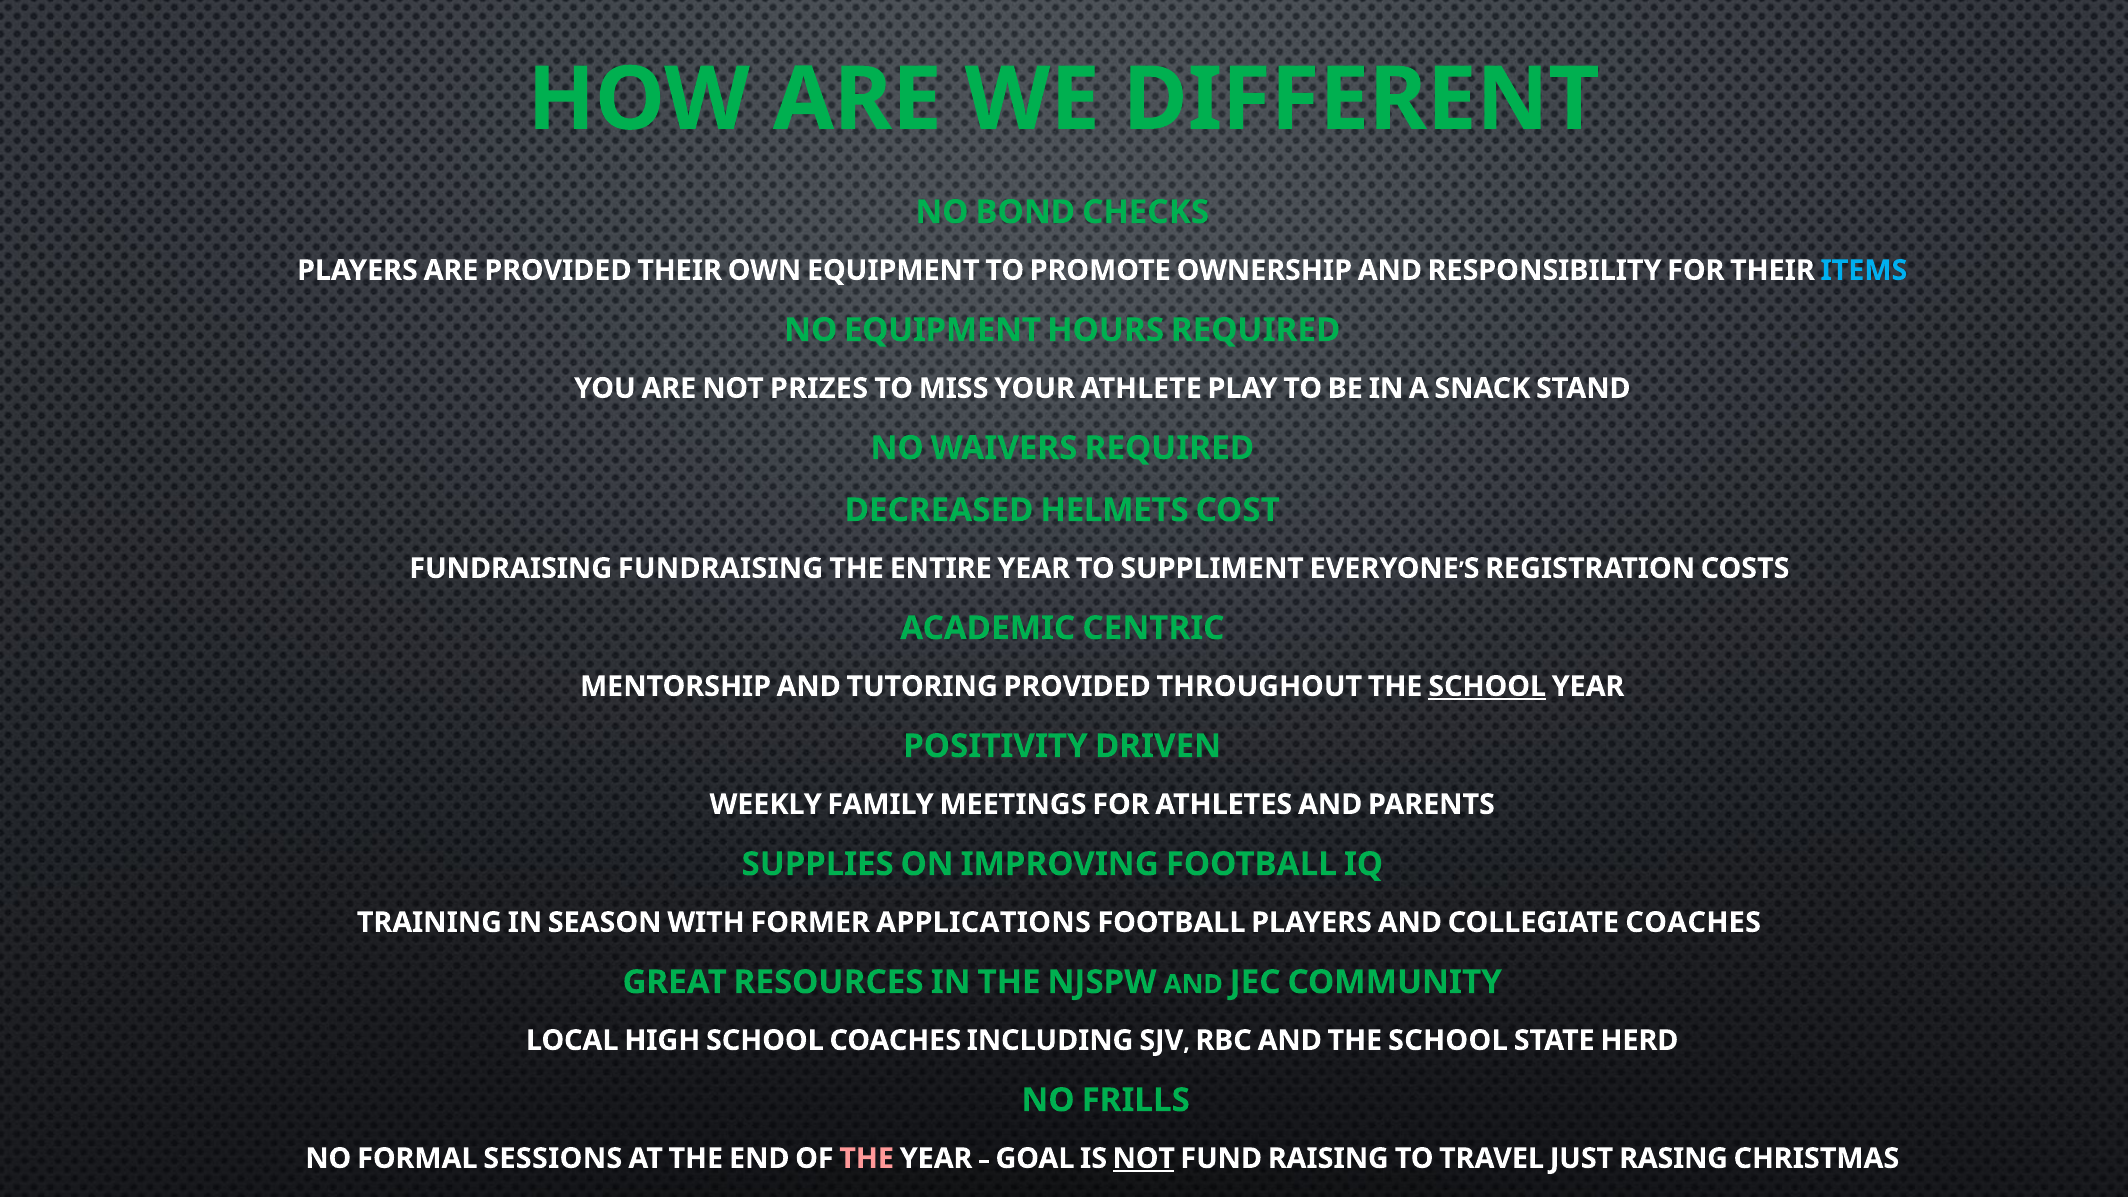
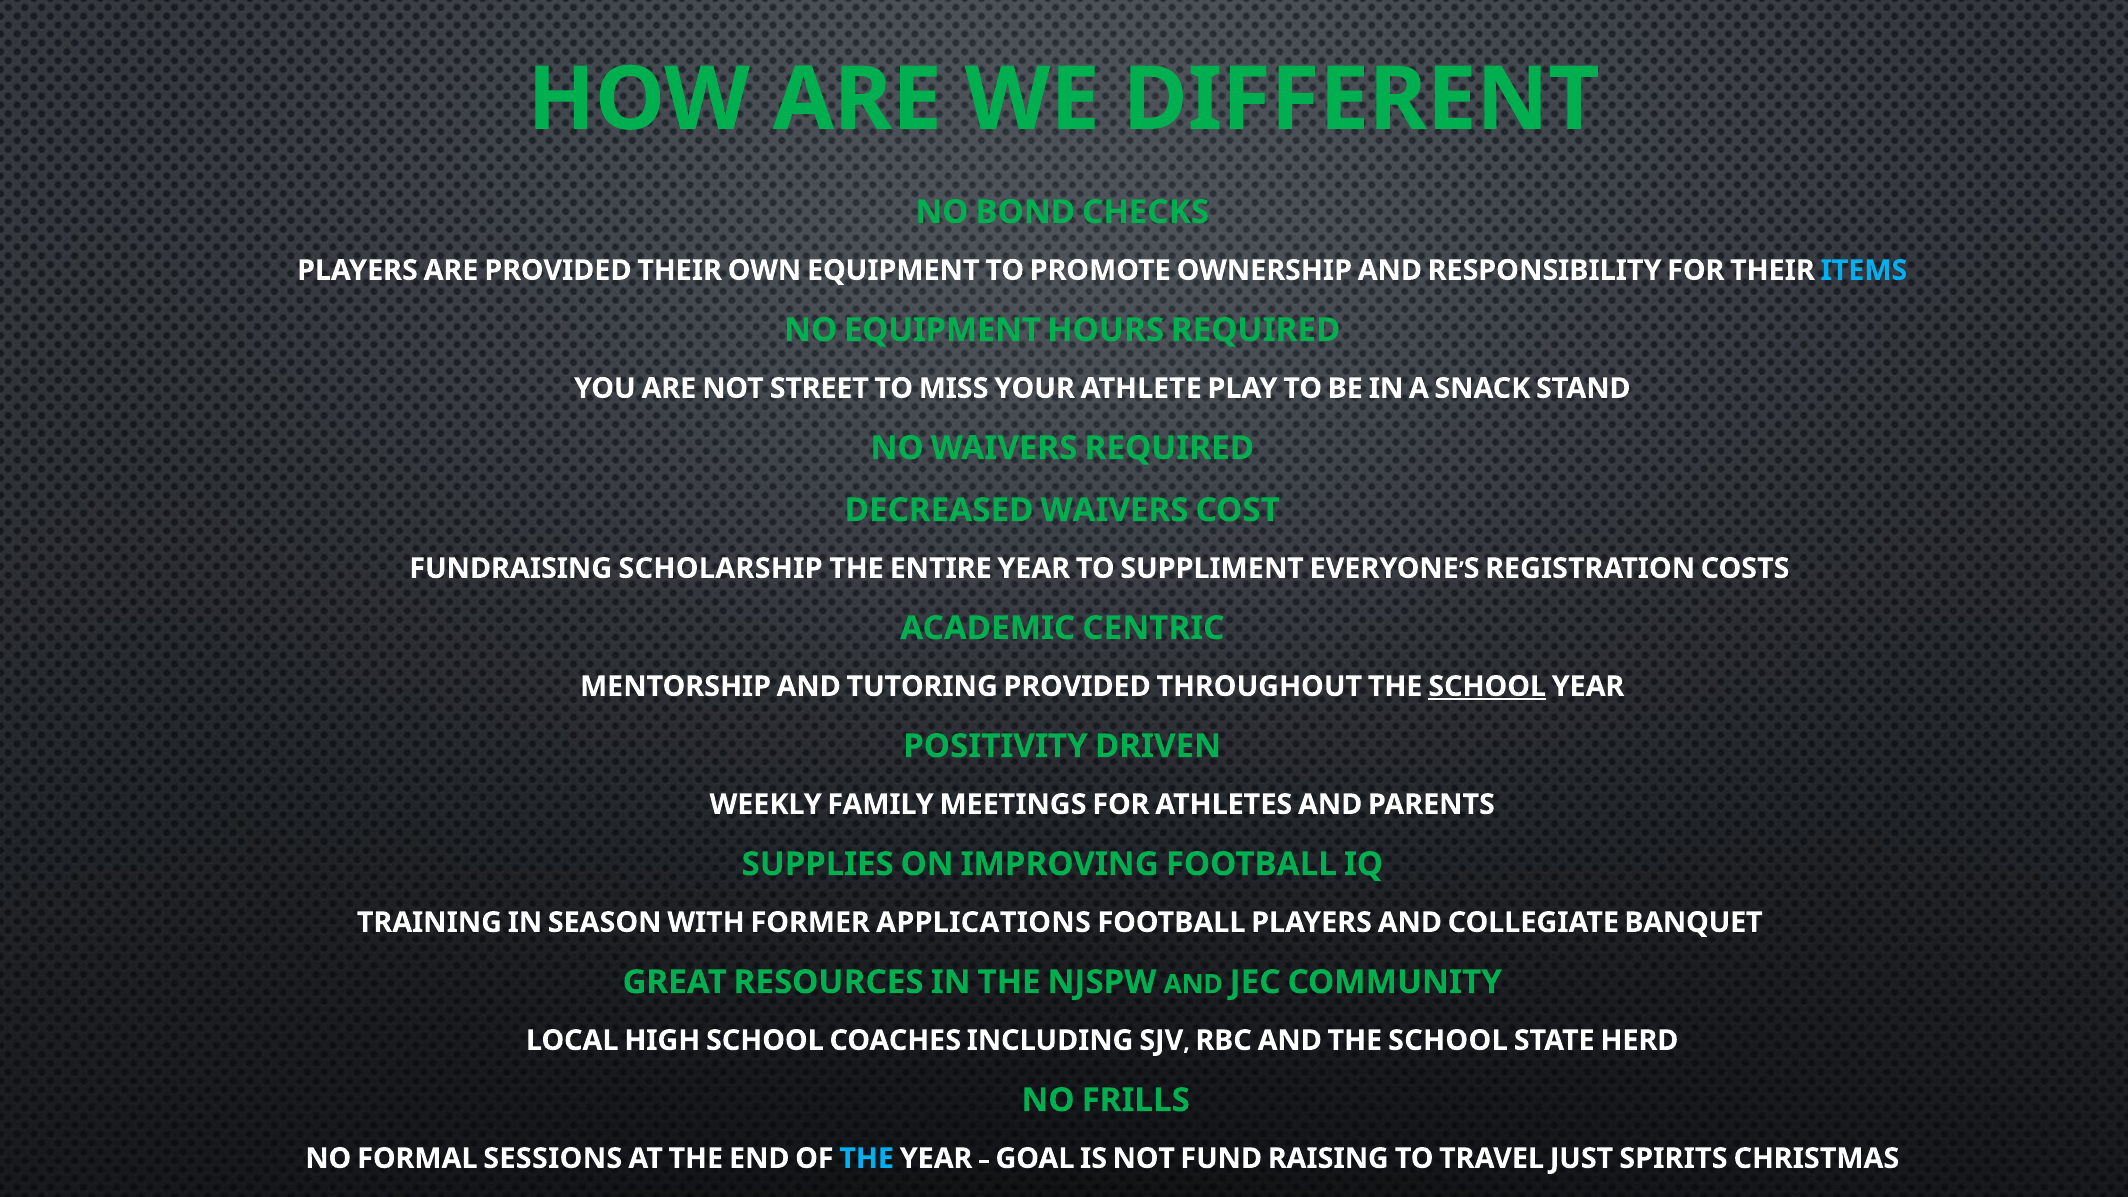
PRIZES: PRIZES -> STREET (819, 388)
DECREASED HELMETS: HELMETS -> WAIVERS (1115, 510)
FUNDRAISING FUNDRAISING: FUNDRAISING -> SCHOLARSHIP (721, 568)
COLLEGIATE COACHES: COACHES -> BANQUET (1693, 922)
THE colour: pink -> light blue (867, 1158)
NOT underline: present -> none (1144, 1158)
RASING: RASING -> SPIRITS (1673, 1158)
